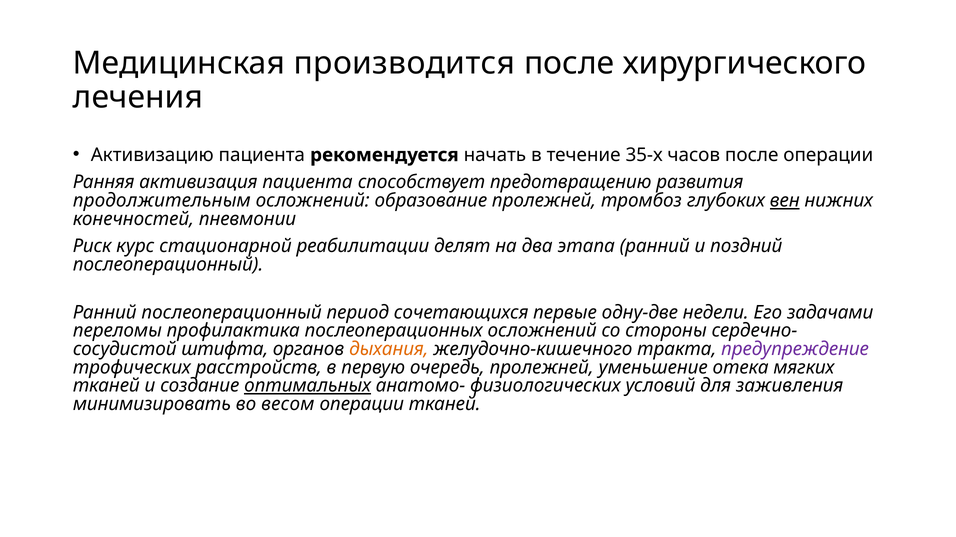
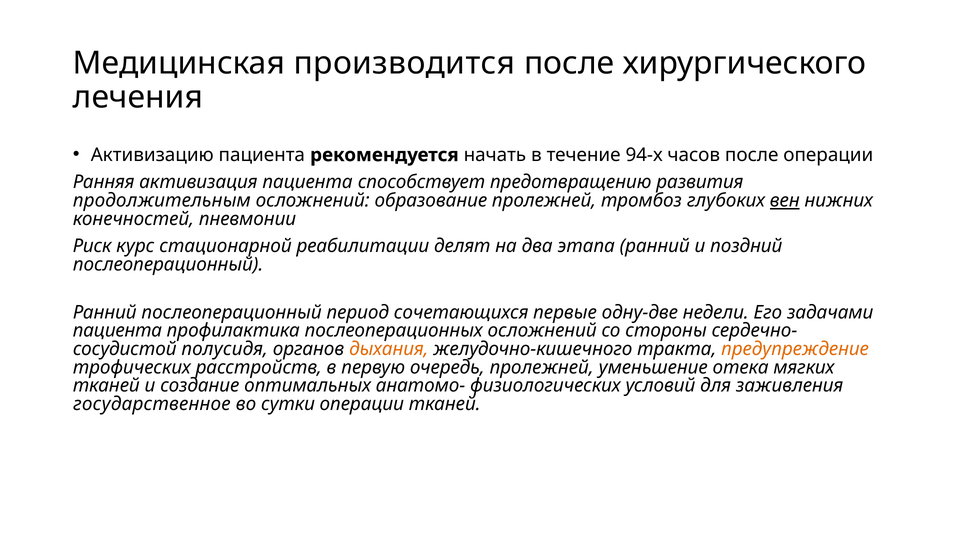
35-х: 35-х -> 94-х (644, 155)
переломы: переломы -> пациента (117, 331)
штифта: штифта -> полусидя (225, 349)
предупреждение colour: purple -> orange (795, 349)
оптимальных underline: present -> none (308, 386)
минимизировать: минимизировать -> государственное (152, 405)
весом: весом -> сутки (288, 405)
